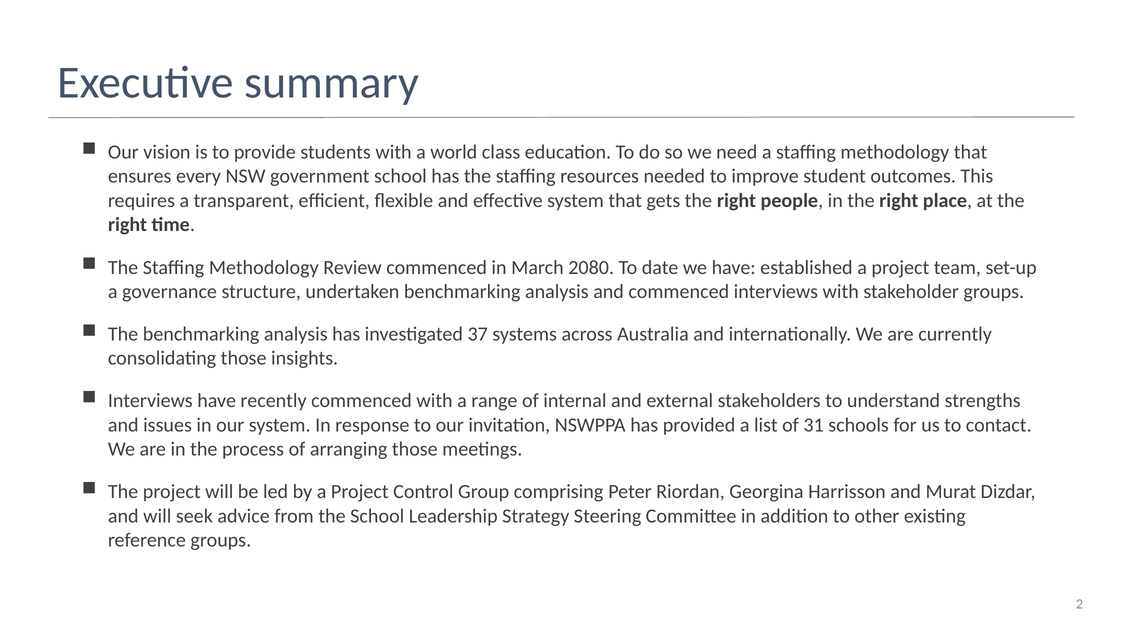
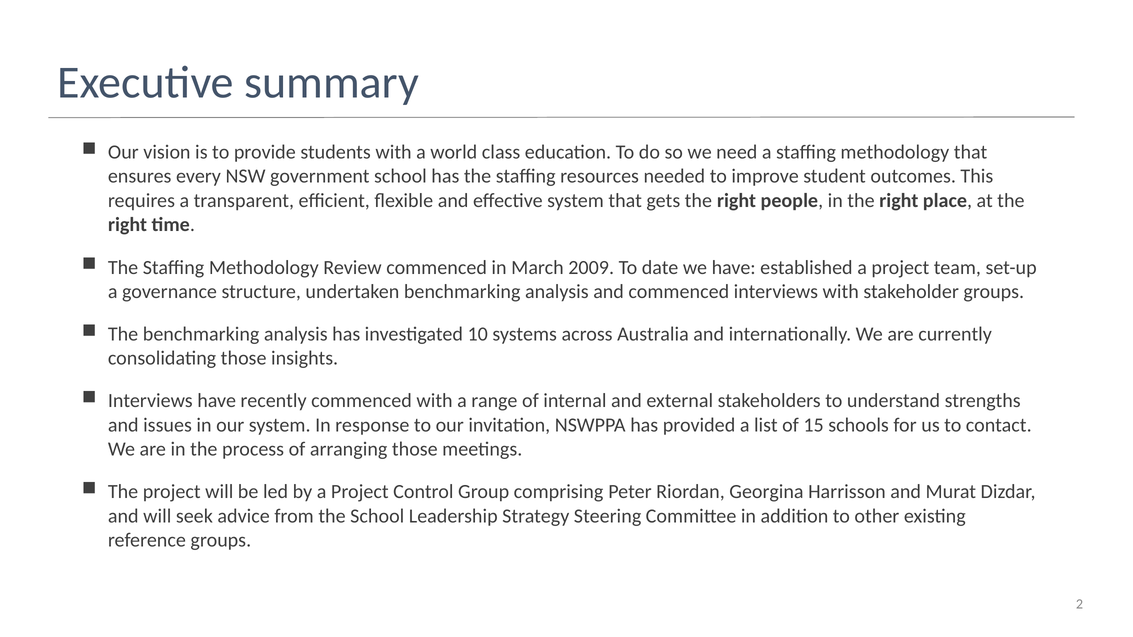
2080: 2080 -> 2009 (591, 268)
37: 37 -> 10 (478, 334)
31: 31 -> 15 (814, 425)
